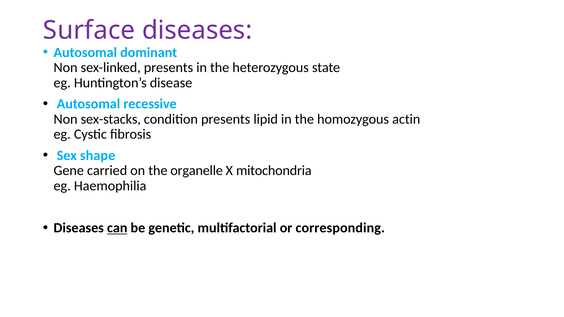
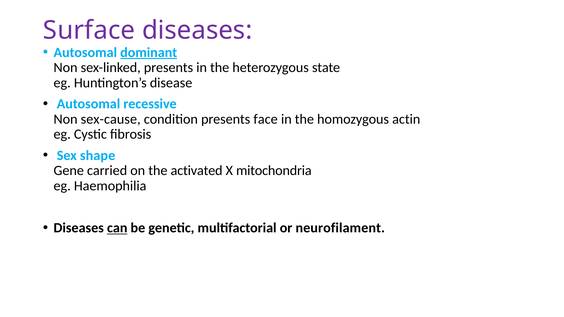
dominant underline: none -> present (149, 52)
sex-stacks: sex-stacks -> sex-cause (111, 119)
lipid: lipid -> face (266, 119)
organelle: organelle -> activated (197, 171)
corresponding: corresponding -> neurofilament (340, 228)
